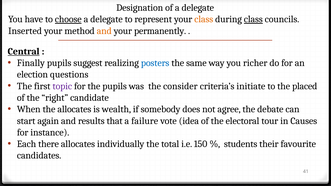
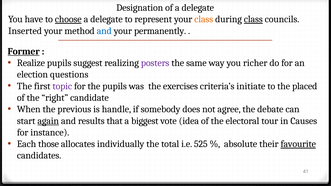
and colour: orange -> blue (104, 31)
Central: Central -> Former (24, 51)
Finally: Finally -> Realize (31, 63)
posters colour: blue -> purple (155, 63)
consider: consider -> exercises (180, 86)
the allocates: allocates -> previous (74, 109)
wealth: wealth -> handle (116, 109)
again underline: none -> present (48, 121)
failure: failure -> biggest (145, 121)
there: there -> those (49, 144)
150: 150 -> 525 (201, 144)
students: students -> absolute (241, 144)
favourite underline: none -> present (298, 144)
